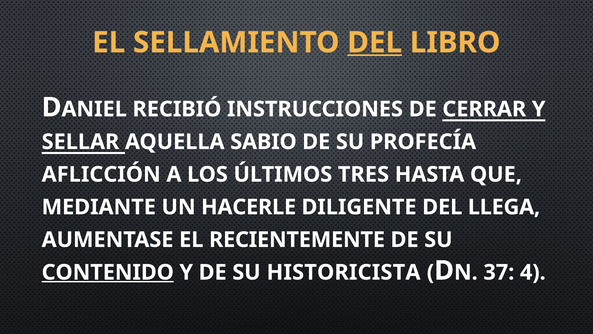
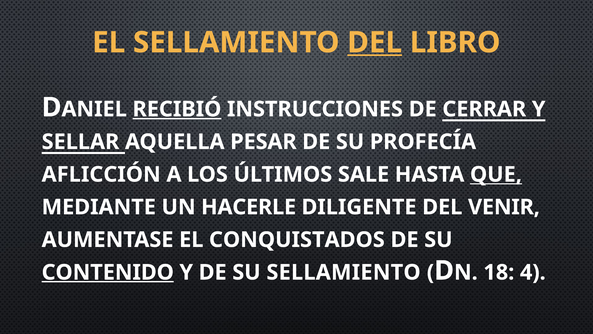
RECIBIÓ underline: none -> present (177, 109)
SABIO: SABIO -> PESAR (263, 142)
TRES: TRES -> SALE (364, 174)
QUE underline: none -> present (496, 174)
LLEGA: LLEGA -> VENIR (504, 207)
RECIENTEMENTE: RECIENTEMENTE -> CONQUISTADOS (297, 239)
SU HISTORICISTA: HISTORICISTA -> SELLAMIENTO (344, 272)
37: 37 -> 18 (499, 272)
